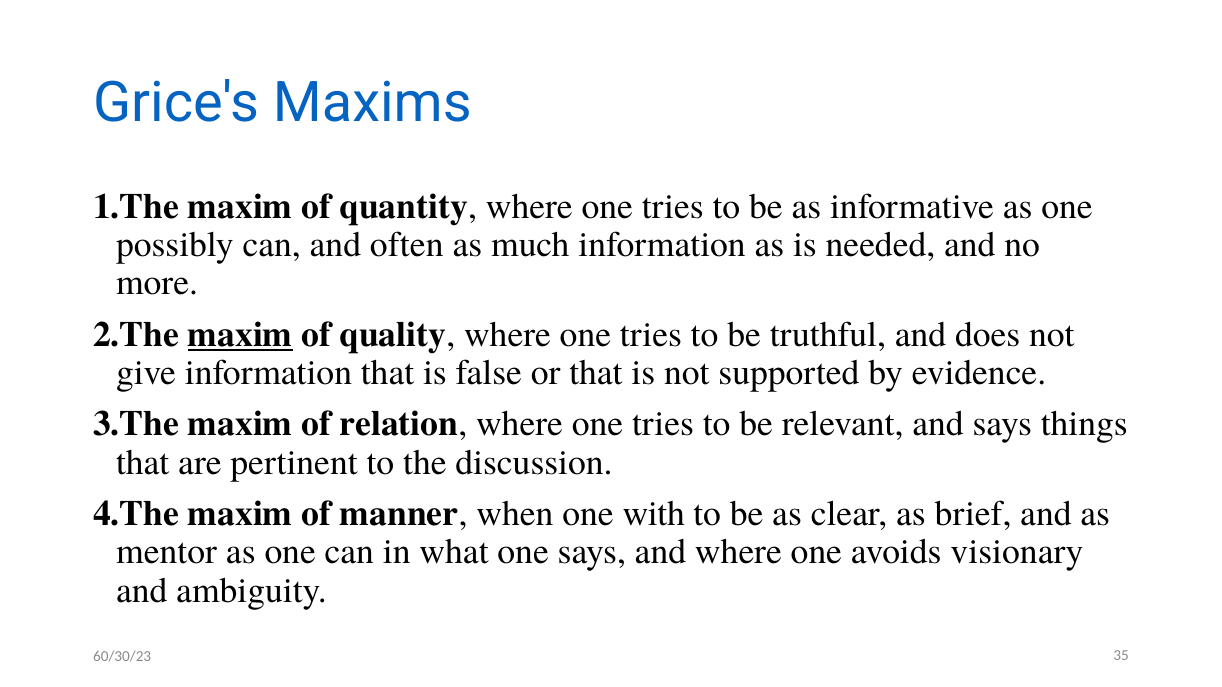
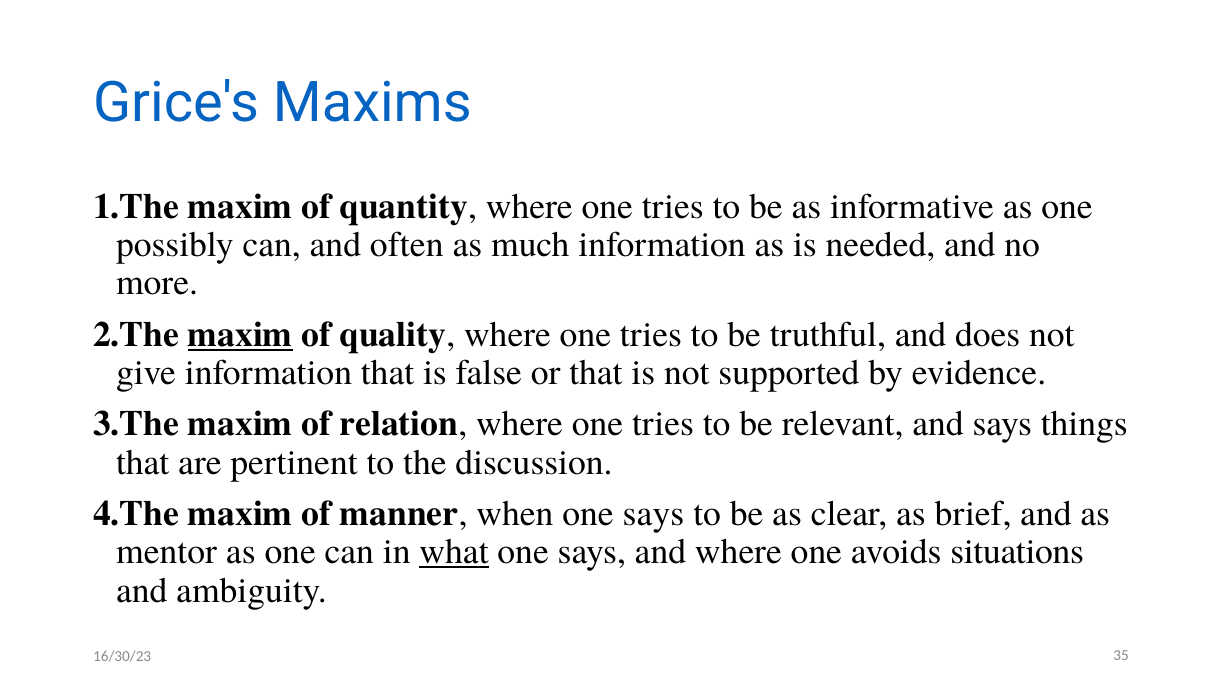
when one with: with -> says (653, 514)
what underline: none -> present (454, 552)
visionary: visionary -> situations (1017, 552)
60/30/23: 60/30/23 -> 16/30/23 (122, 656)
